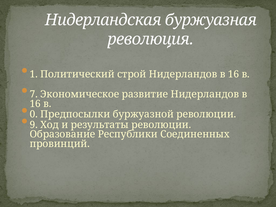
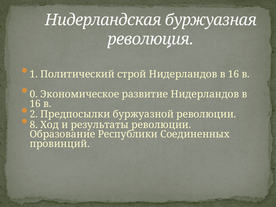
7: 7 -> 0 (34, 94)
0: 0 -> 2 (34, 114)
9: 9 -> 8 (34, 125)
